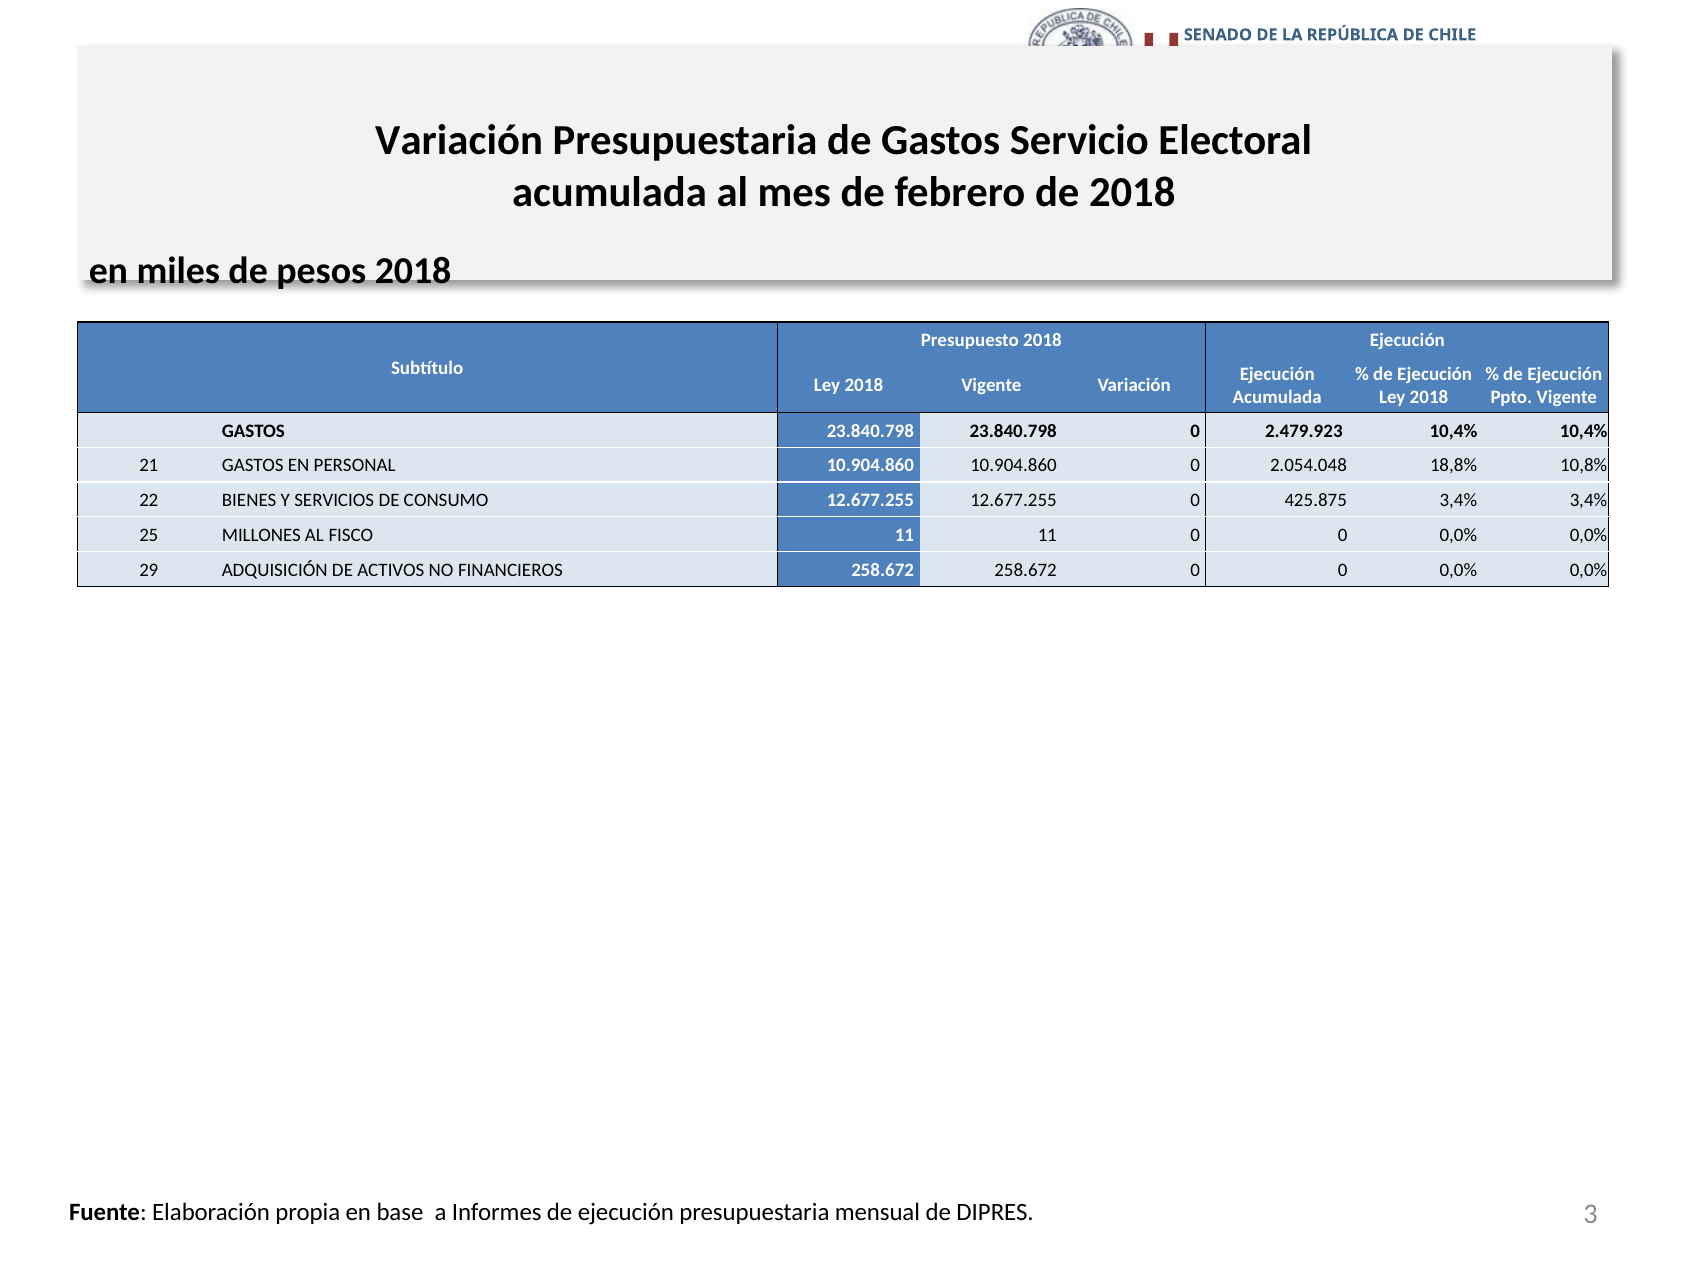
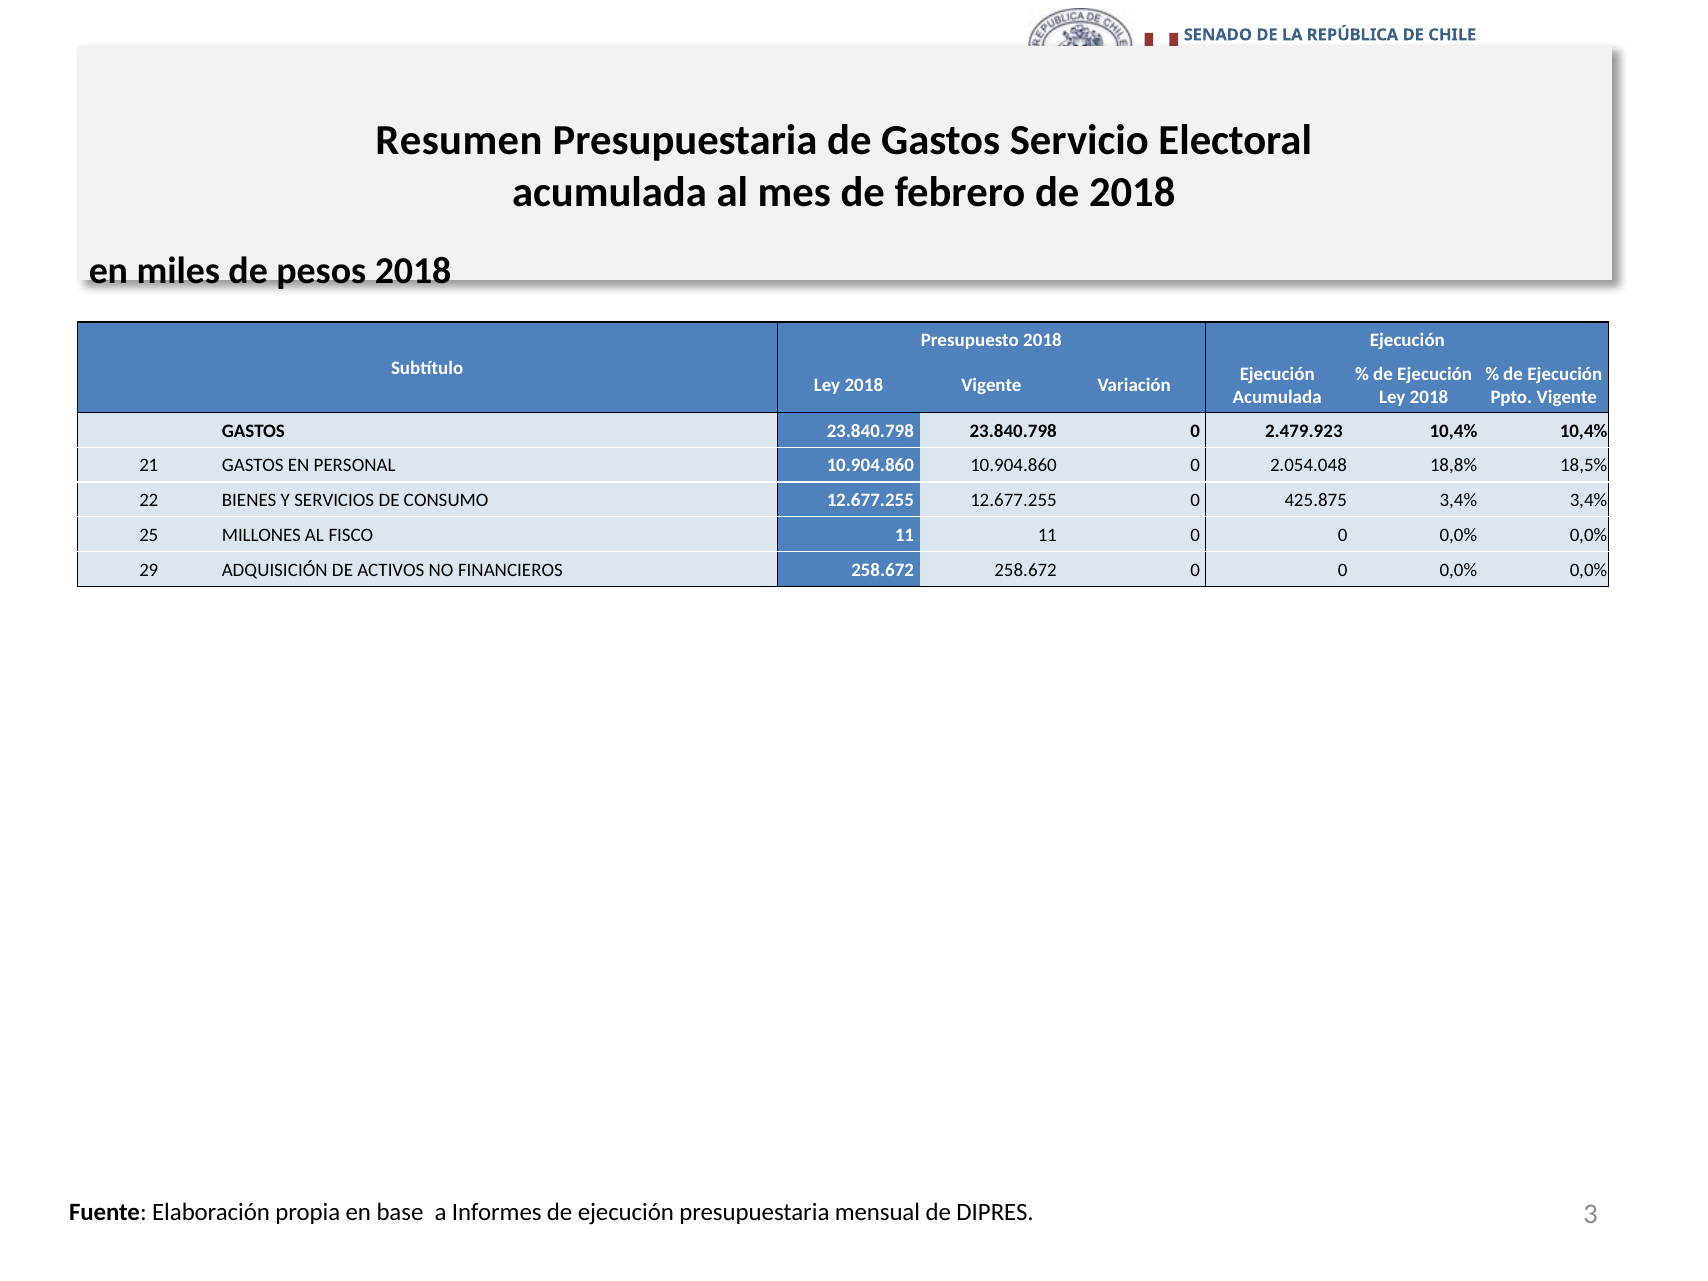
Variación: Variación -> Resumen (459, 141)
10,8%: 10,8% -> 18,5% (1584, 466)
